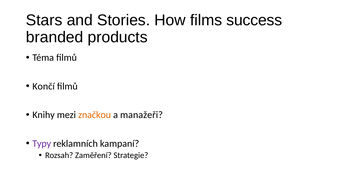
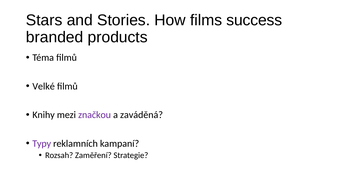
Končí: Končí -> Velké (44, 86)
značkou colour: orange -> purple (95, 115)
manažeři: manažeři -> zaváděná (142, 115)
